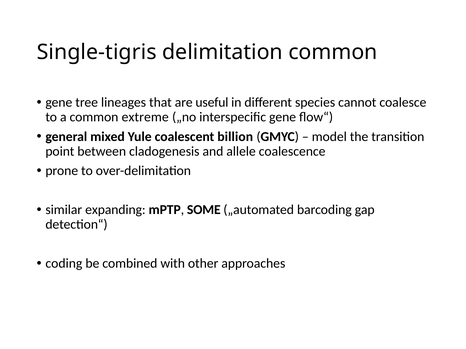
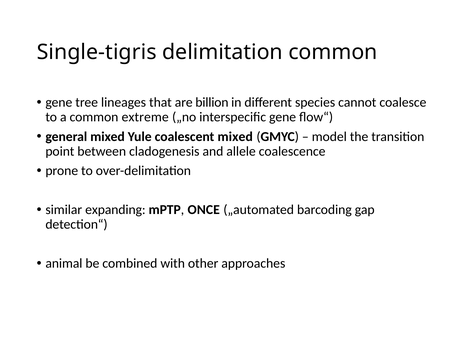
useful: useful -> billion (212, 103)
coalescent billion: billion -> mixed (235, 137)
SOME: SOME -> ONCE (204, 210)
coding: coding -> animal (64, 264)
